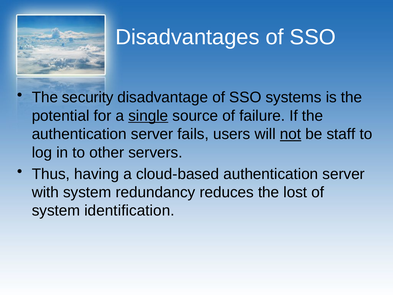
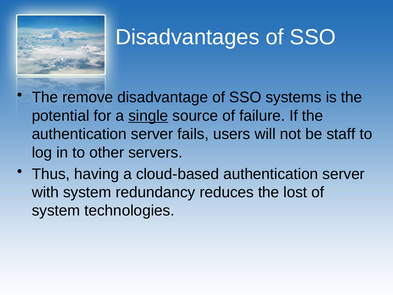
security: security -> remove (88, 97)
not underline: present -> none (291, 134)
identification: identification -> technologies (129, 211)
